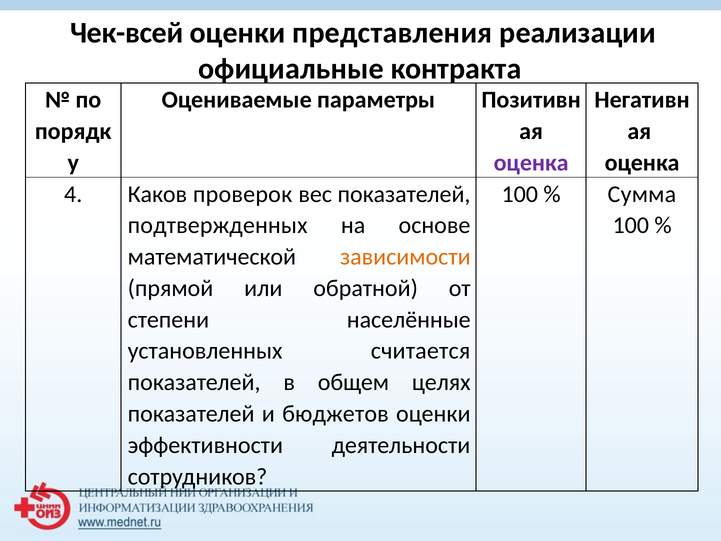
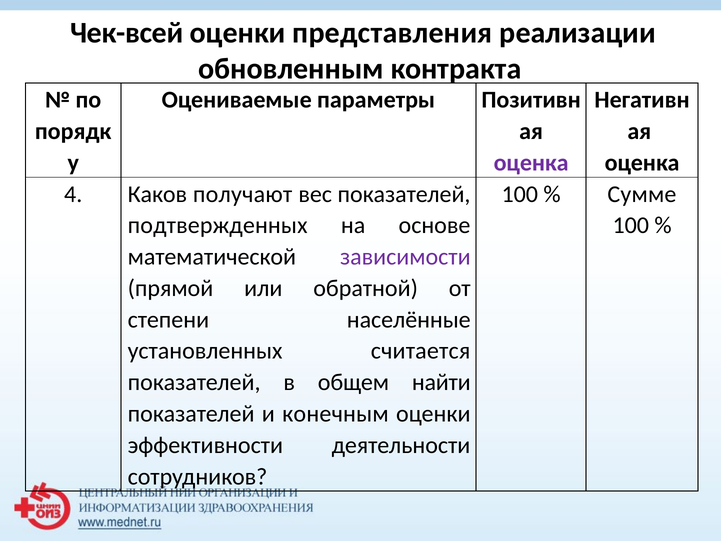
официальные: официальные -> обновленным (291, 69)
проверок: проверок -> получают (243, 194)
Сумма: Сумма -> Сумме (642, 194)
зависимости colour: orange -> purple (405, 257)
целях: целях -> найти (441, 382)
бюджетов: бюджетов -> конечным (335, 414)
